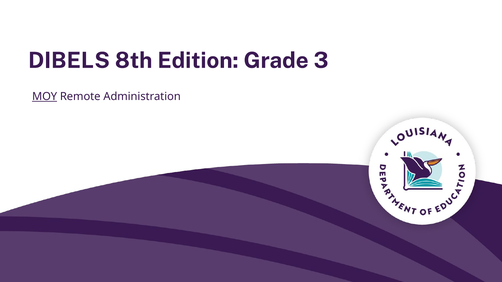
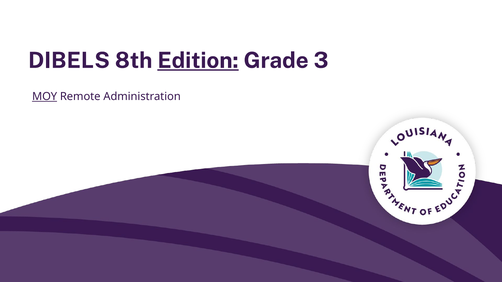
Edition underline: none -> present (198, 61)
